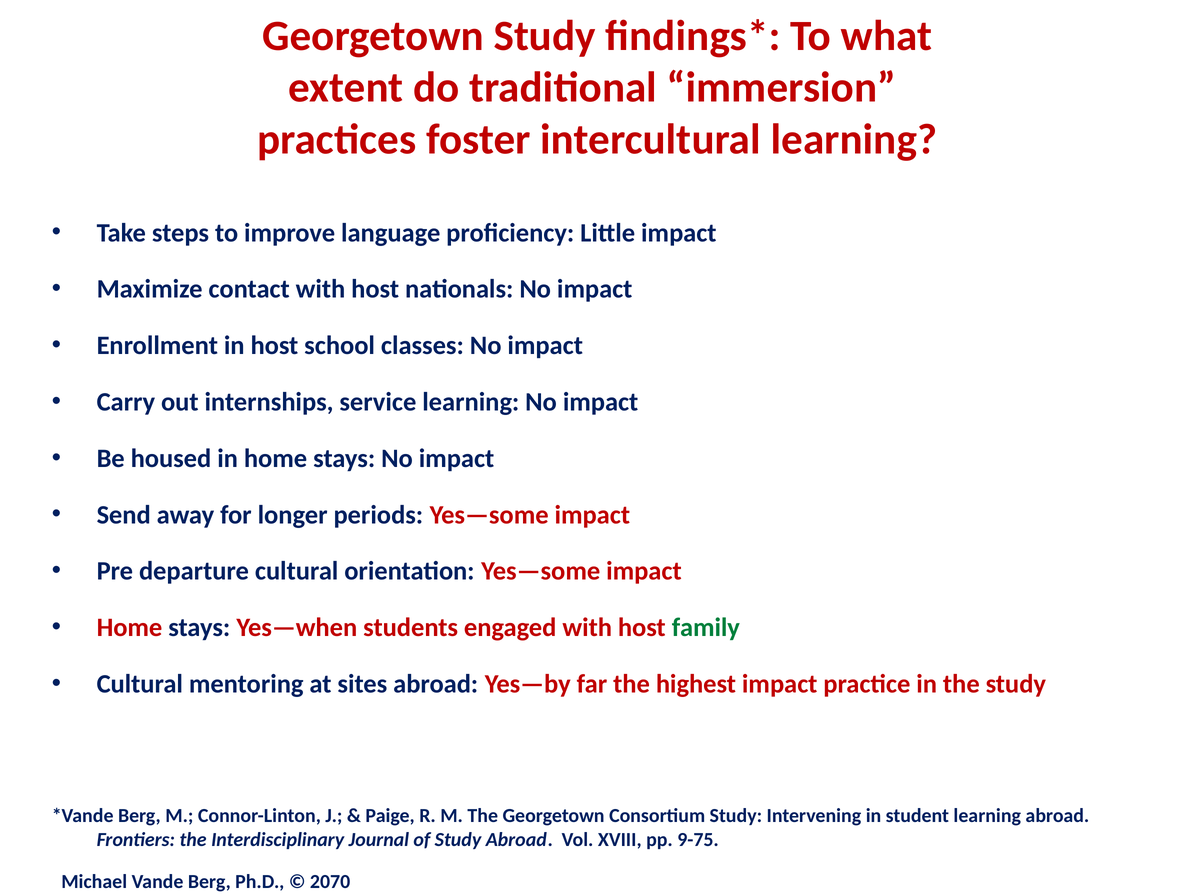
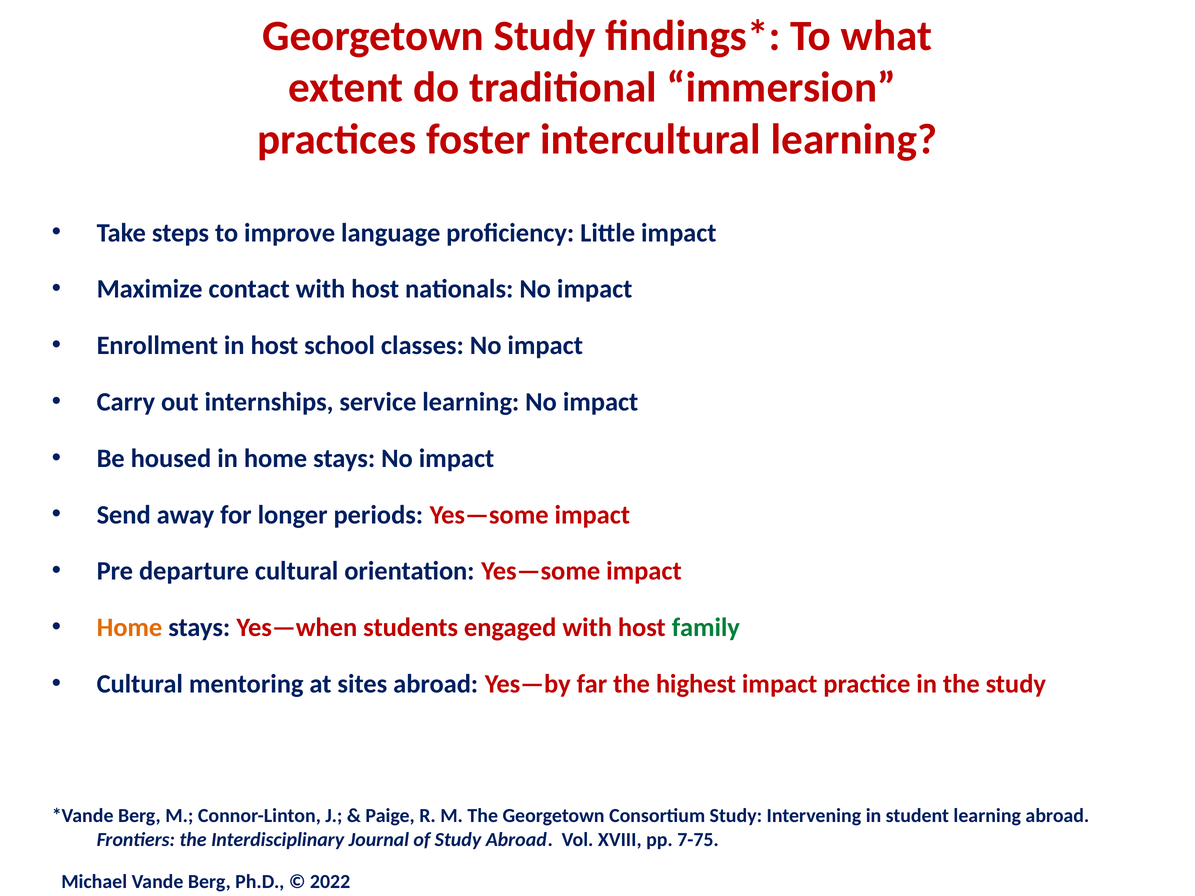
Home colour: red -> orange (129, 628)
9-75: 9-75 -> 7-75 (698, 840)
2070: 2070 -> 2022 (330, 882)
